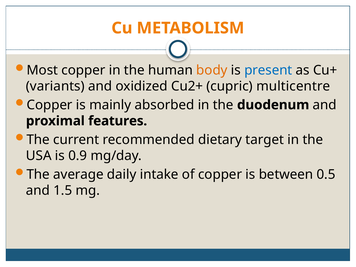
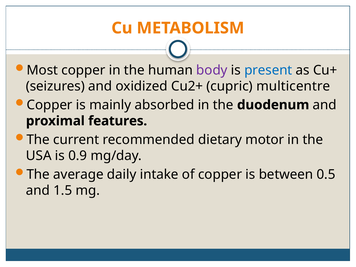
body colour: orange -> purple (212, 70)
variants: variants -> seizures (55, 86)
target: target -> motor (265, 140)
